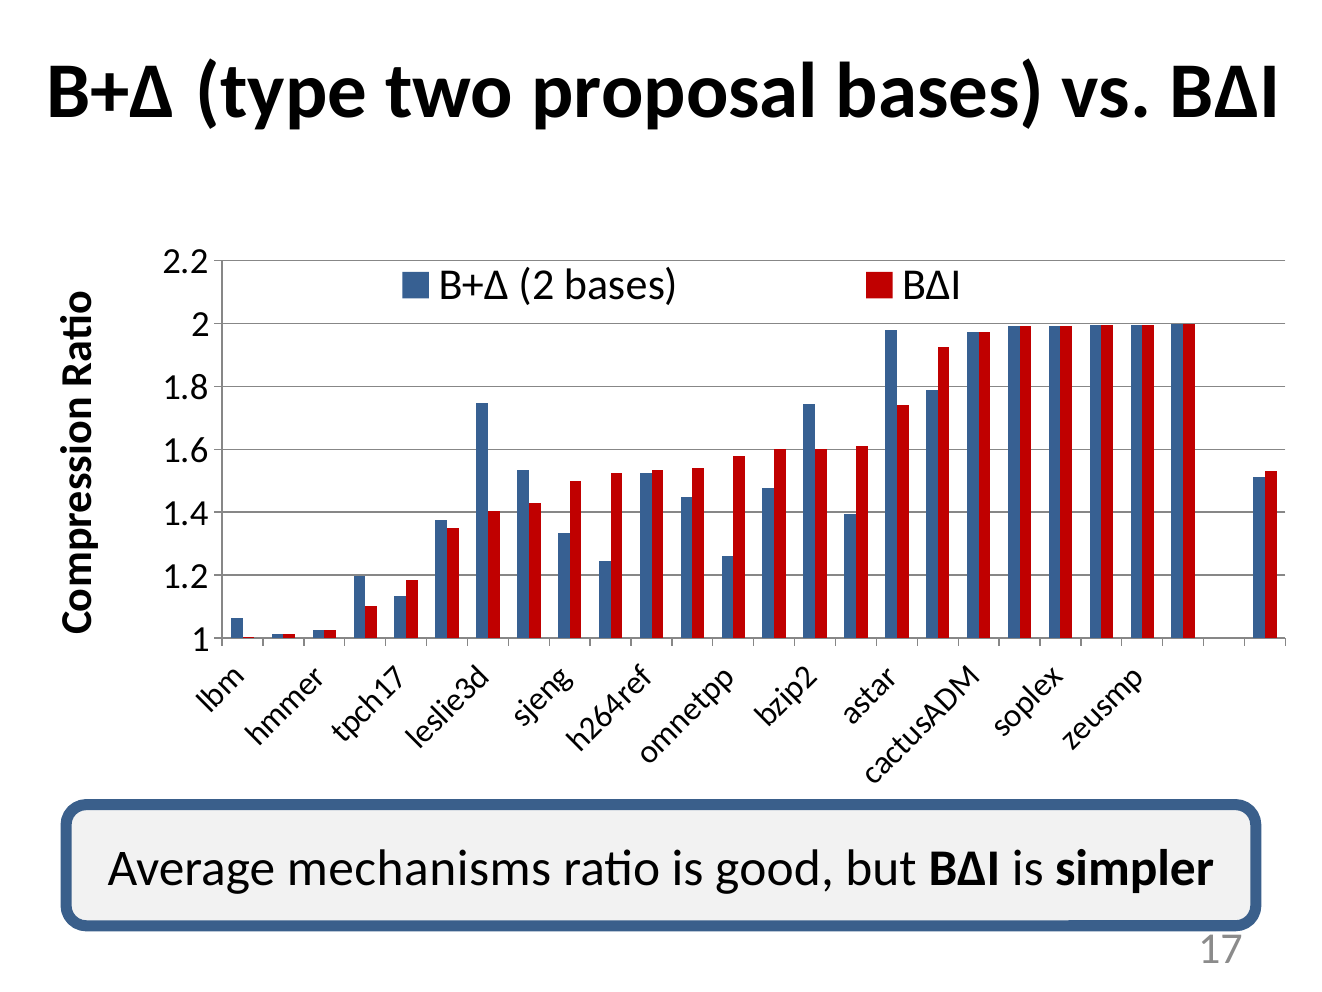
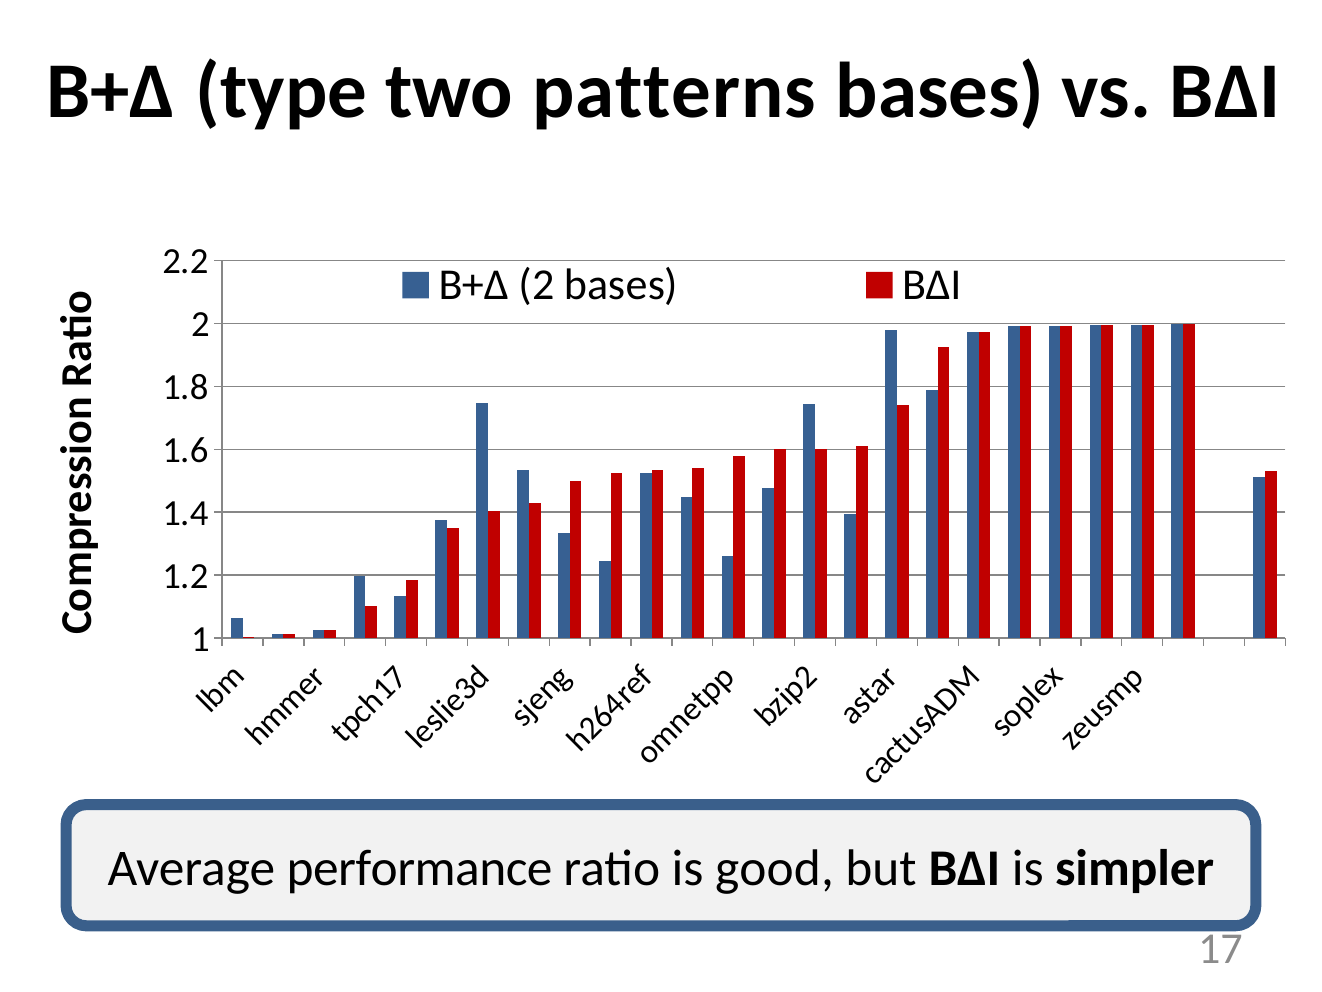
proposal: proposal -> patterns (674, 92)
mechanisms: mechanisms -> performance (420, 868)
